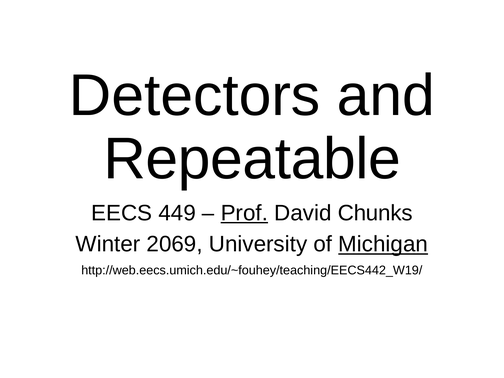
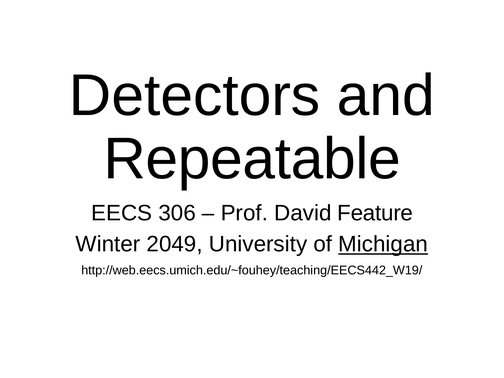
449: 449 -> 306 (177, 213)
Prof underline: present -> none (244, 213)
Chunks: Chunks -> Feature (375, 213)
2069: 2069 -> 2049 (175, 244)
